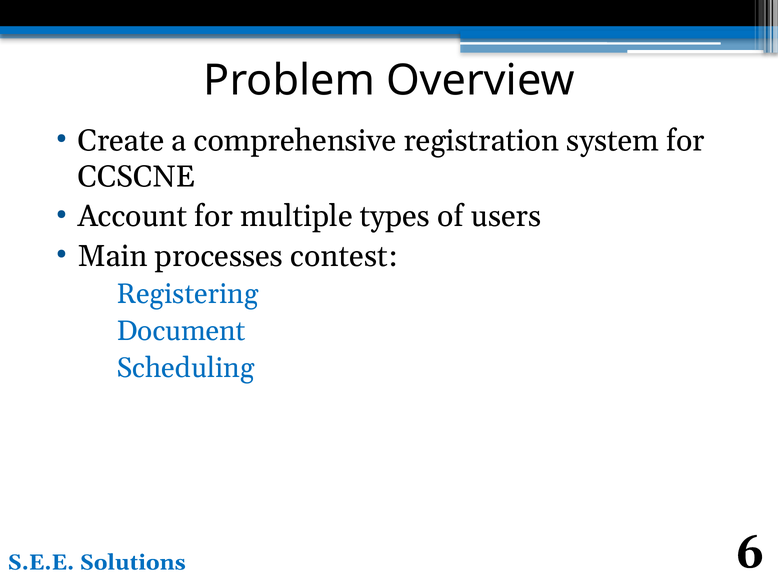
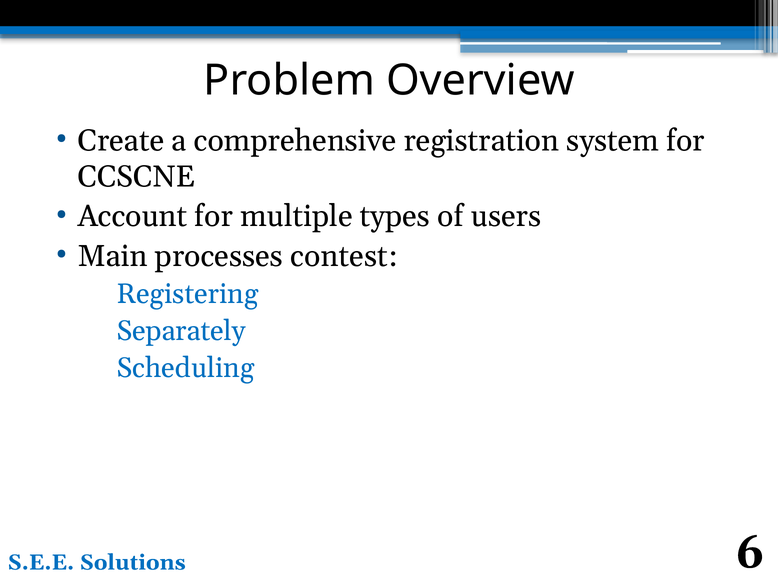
Document: Document -> Separately (181, 331)
